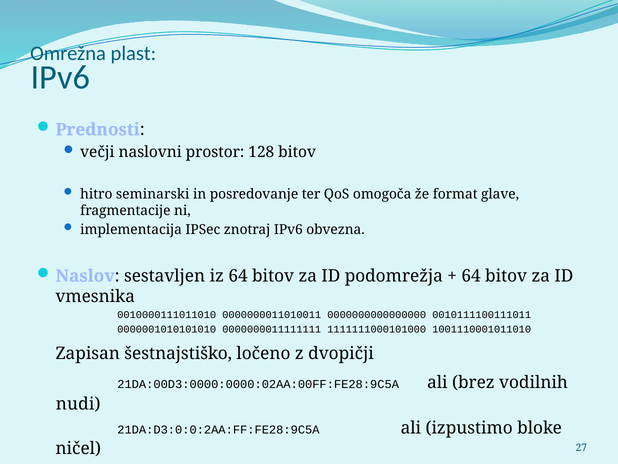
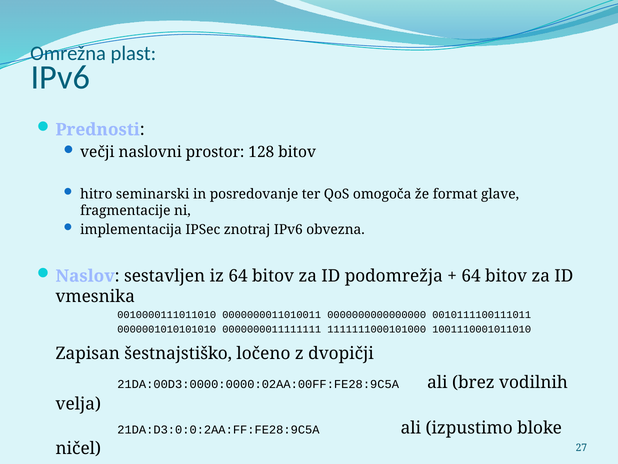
nudi: nudi -> velja (78, 403)
